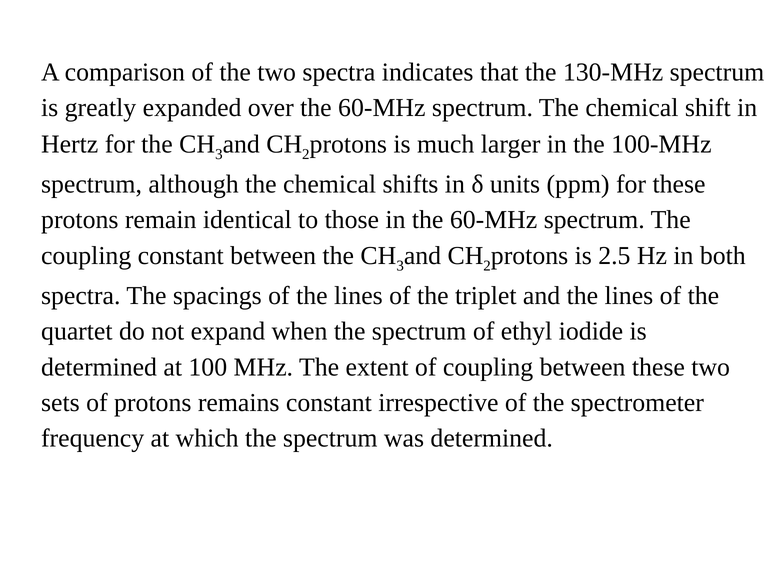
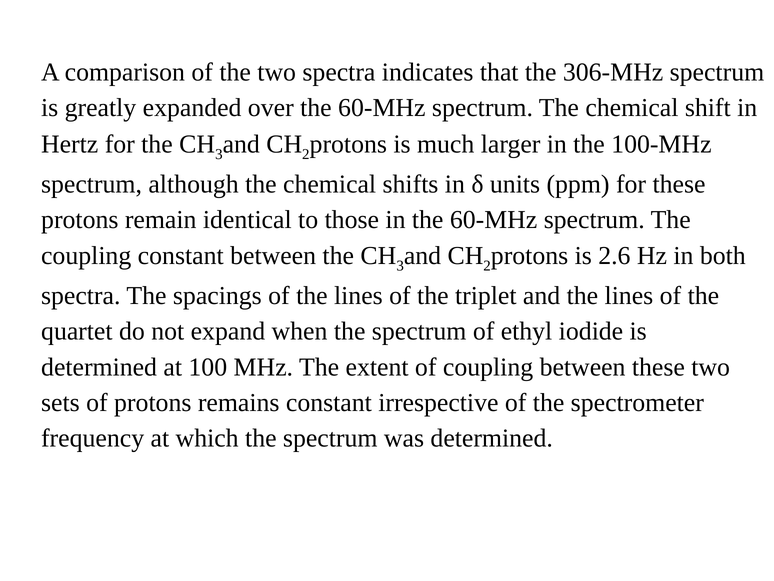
130-MHz: 130-MHz -> 306-MHz (613, 72)
2.5: 2.5 -> 2.6 (614, 256)
